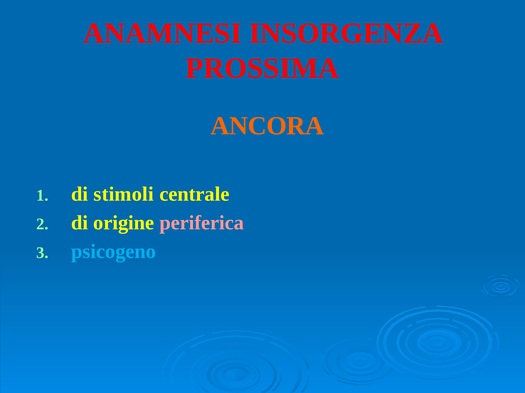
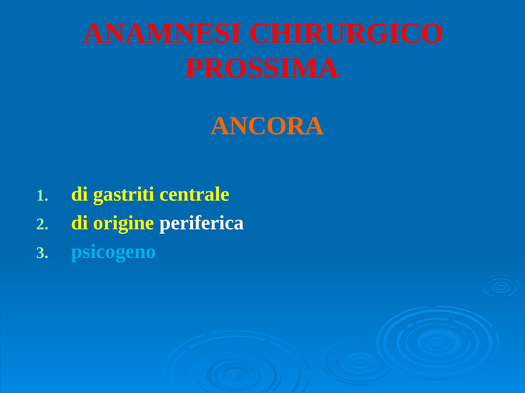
INSORGENZA: INSORGENZA -> CHIRURGICO (346, 33)
stimoli: stimoli -> gastriti (124, 195)
periferica colour: pink -> white (202, 223)
